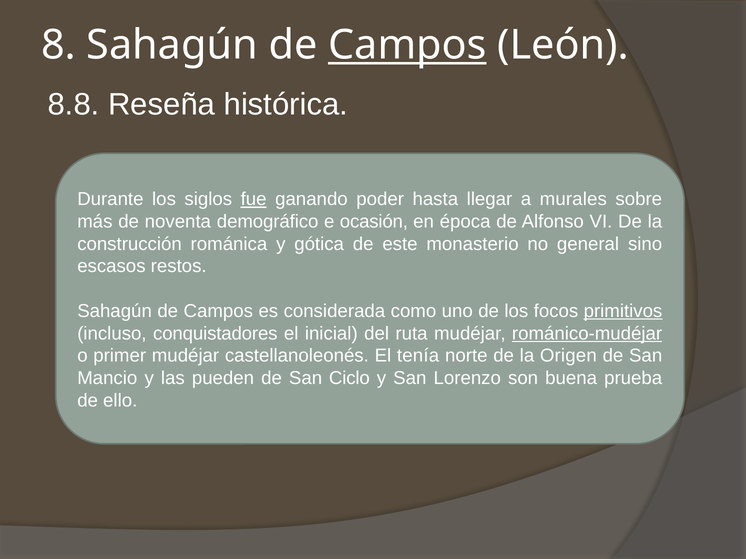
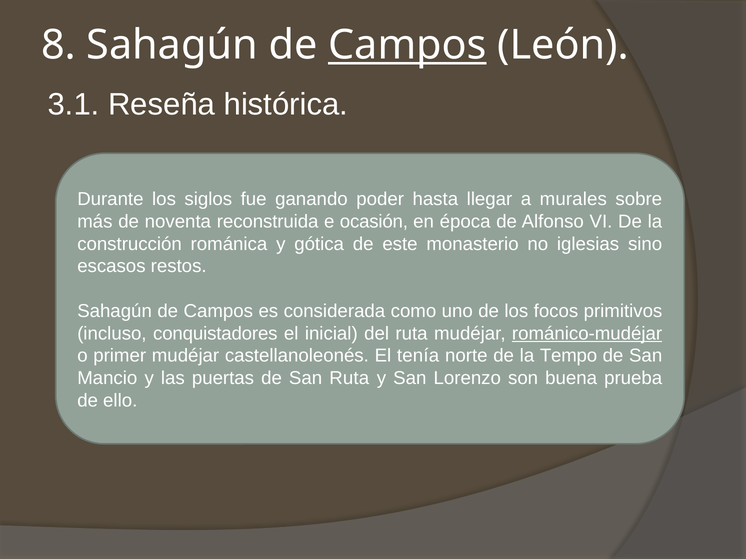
8.8: 8.8 -> 3.1 (74, 104)
fue underline: present -> none (254, 199)
demográfico: demográfico -> reconstruida (268, 222)
general: general -> iglesias (588, 244)
primitivos underline: present -> none (623, 311)
Origen: Origen -> Tempo (569, 356)
pueden: pueden -> puertas (223, 378)
San Ciclo: Ciclo -> Ruta (349, 378)
